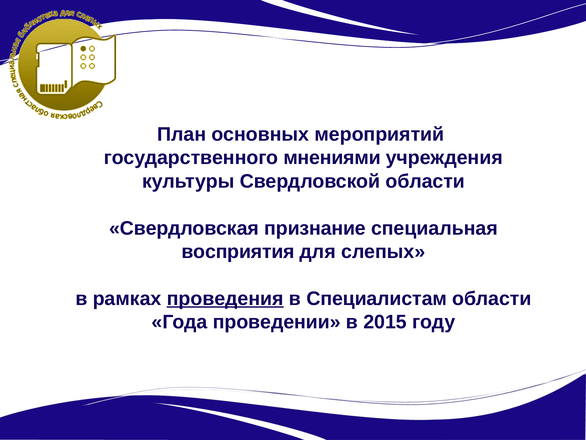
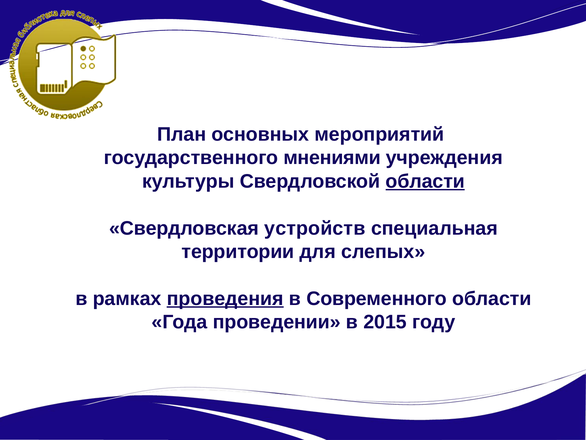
области underline: none -> present (425, 181)
признание: признание -> устройств (315, 228)
восприятия: восприятия -> территории (238, 251)
Специалистам: Специалистам -> Современного (377, 298)
